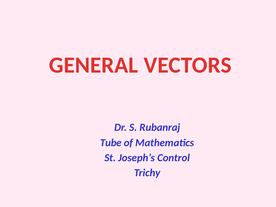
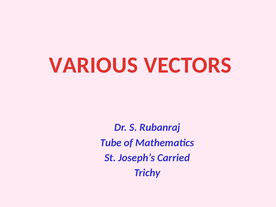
GENERAL: GENERAL -> VARIOUS (93, 65)
Control: Control -> Carried (174, 158)
